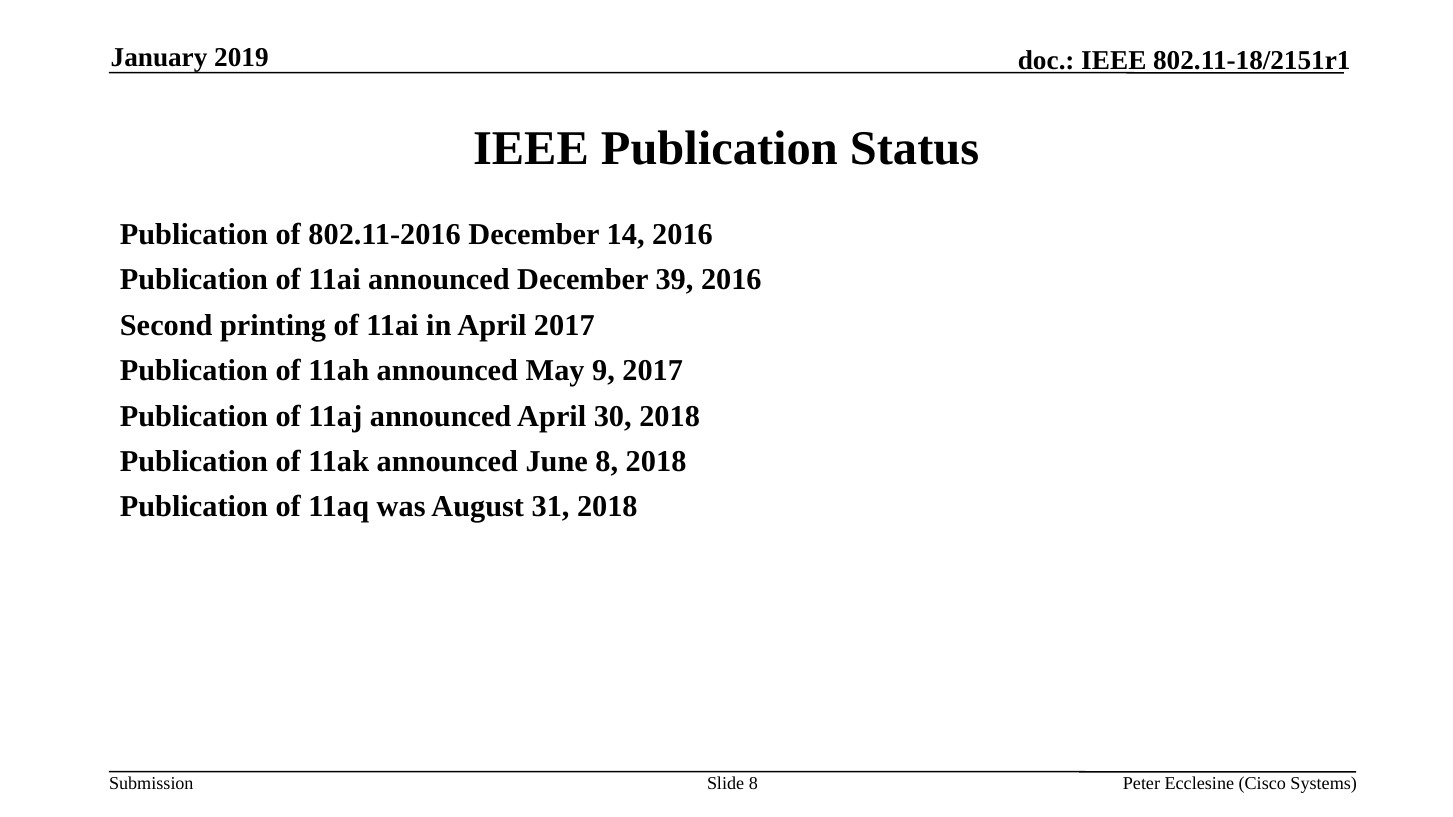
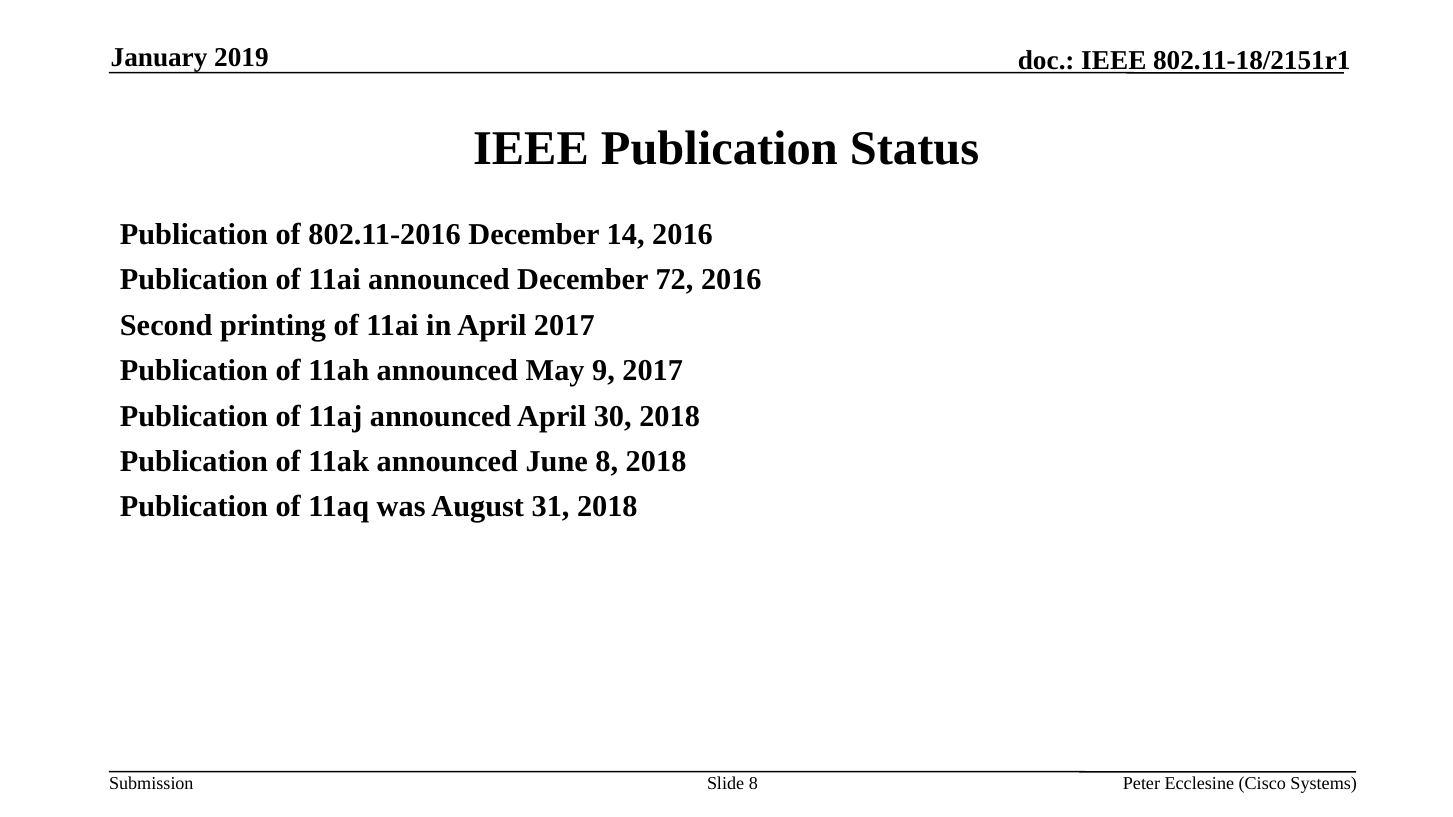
39: 39 -> 72 (674, 280)
